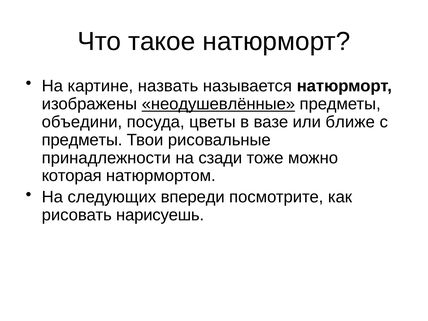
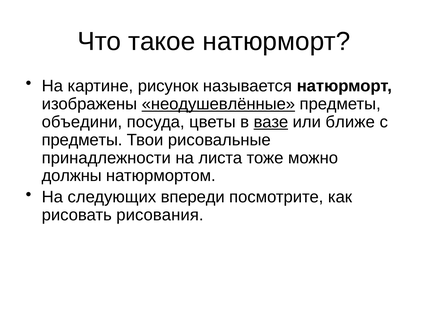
назвать: назвать -> рисунок (168, 86)
вазе underline: none -> present (271, 122)
сзади: сзади -> листа (220, 158)
которая: которая -> должны (72, 176)
нарисуешь: нарисуешь -> рисования (160, 215)
